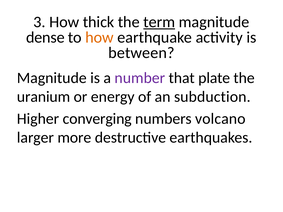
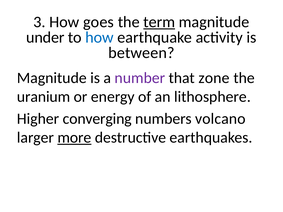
thick: thick -> goes (98, 22)
dense: dense -> under (45, 37)
how colour: orange -> blue (99, 37)
plate: plate -> zone (214, 78)
subduction: subduction -> lithosphere (212, 97)
more underline: none -> present (74, 138)
